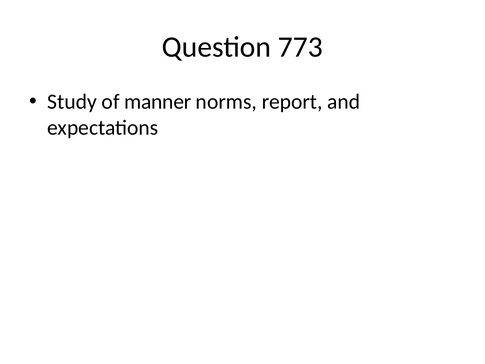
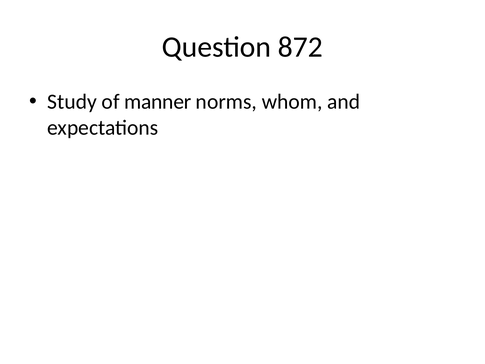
773: 773 -> 872 (300, 47)
report: report -> whom (292, 102)
